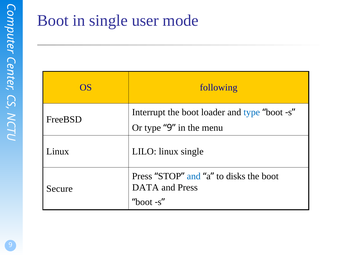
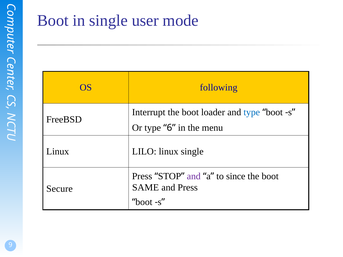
type 9: 9 -> 6 (169, 128)
and colour: blue -> purple (194, 176)
disks: disks -> since (236, 176)
DATA: DATA -> SAME (146, 188)
